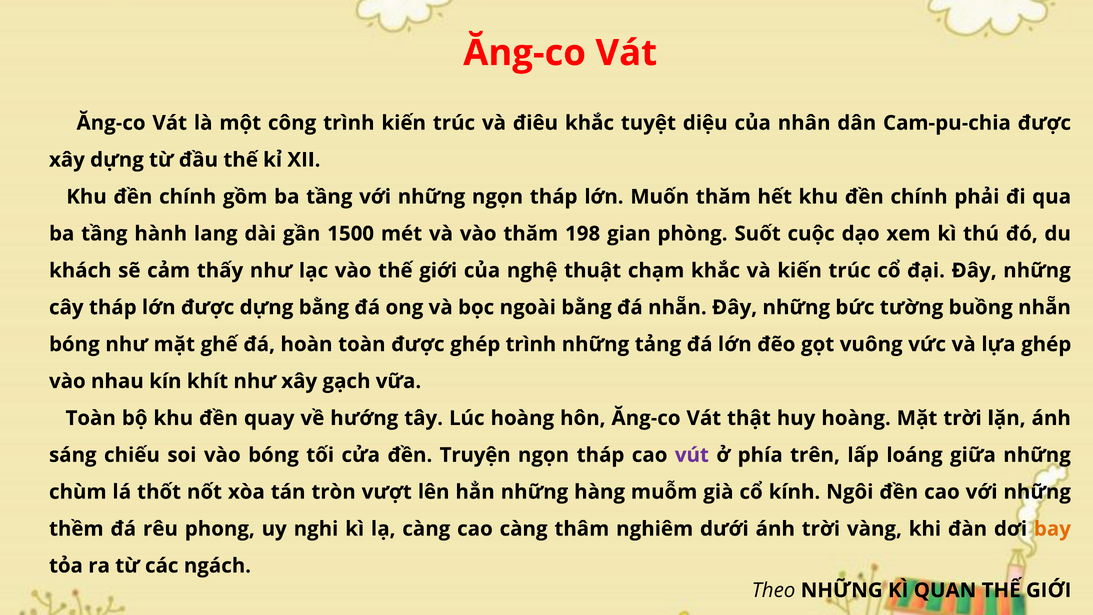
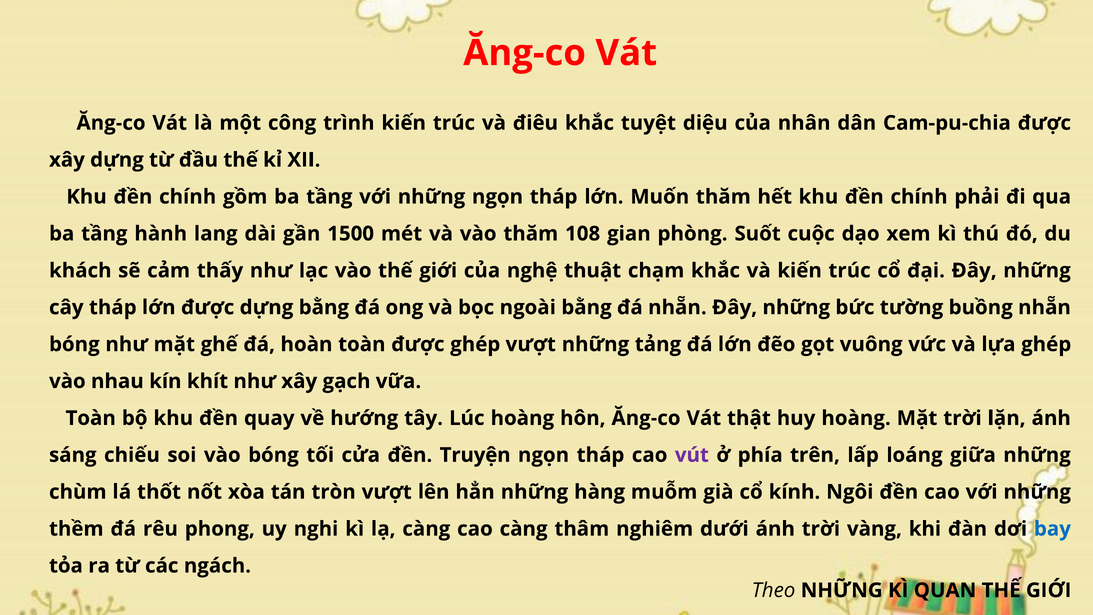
198: 198 -> 108 (583, 234)
ghép trình: trình -> vượt (531, 344)
bay colour: orange -> blue (1052, 529)
